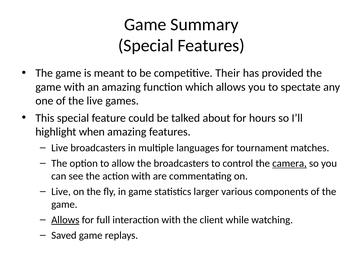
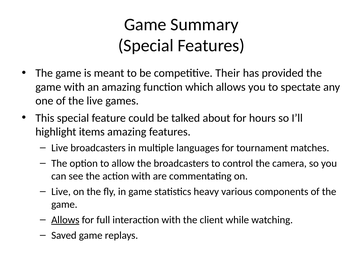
when: when -> items (92, 132)
camera underline: present -> none (289, 164)
larger: larger -> heavy (206, 192)
